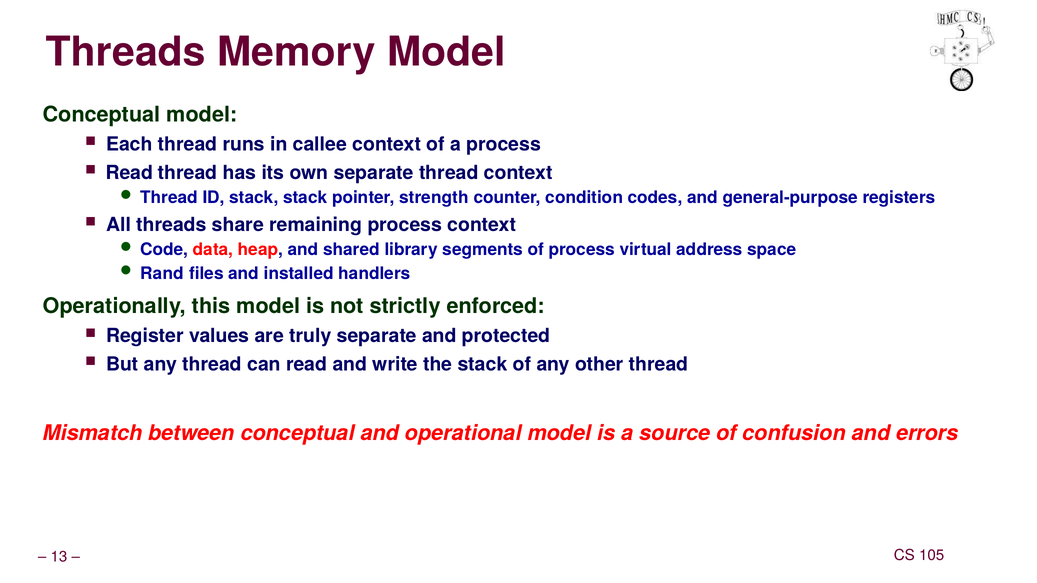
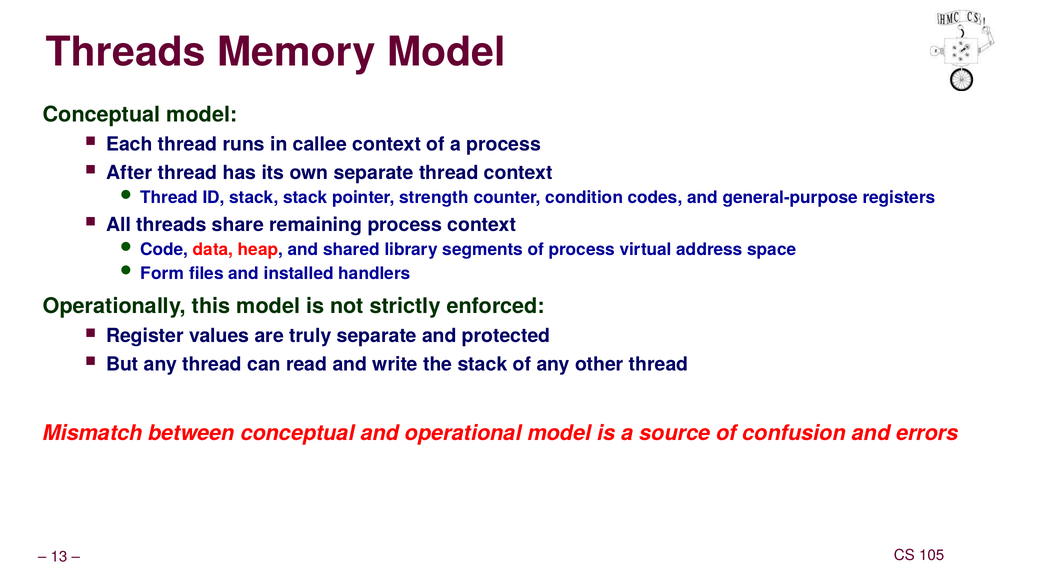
Read: Read -> After (129, 173)
Rand: Rand -> Form (162, 274)
